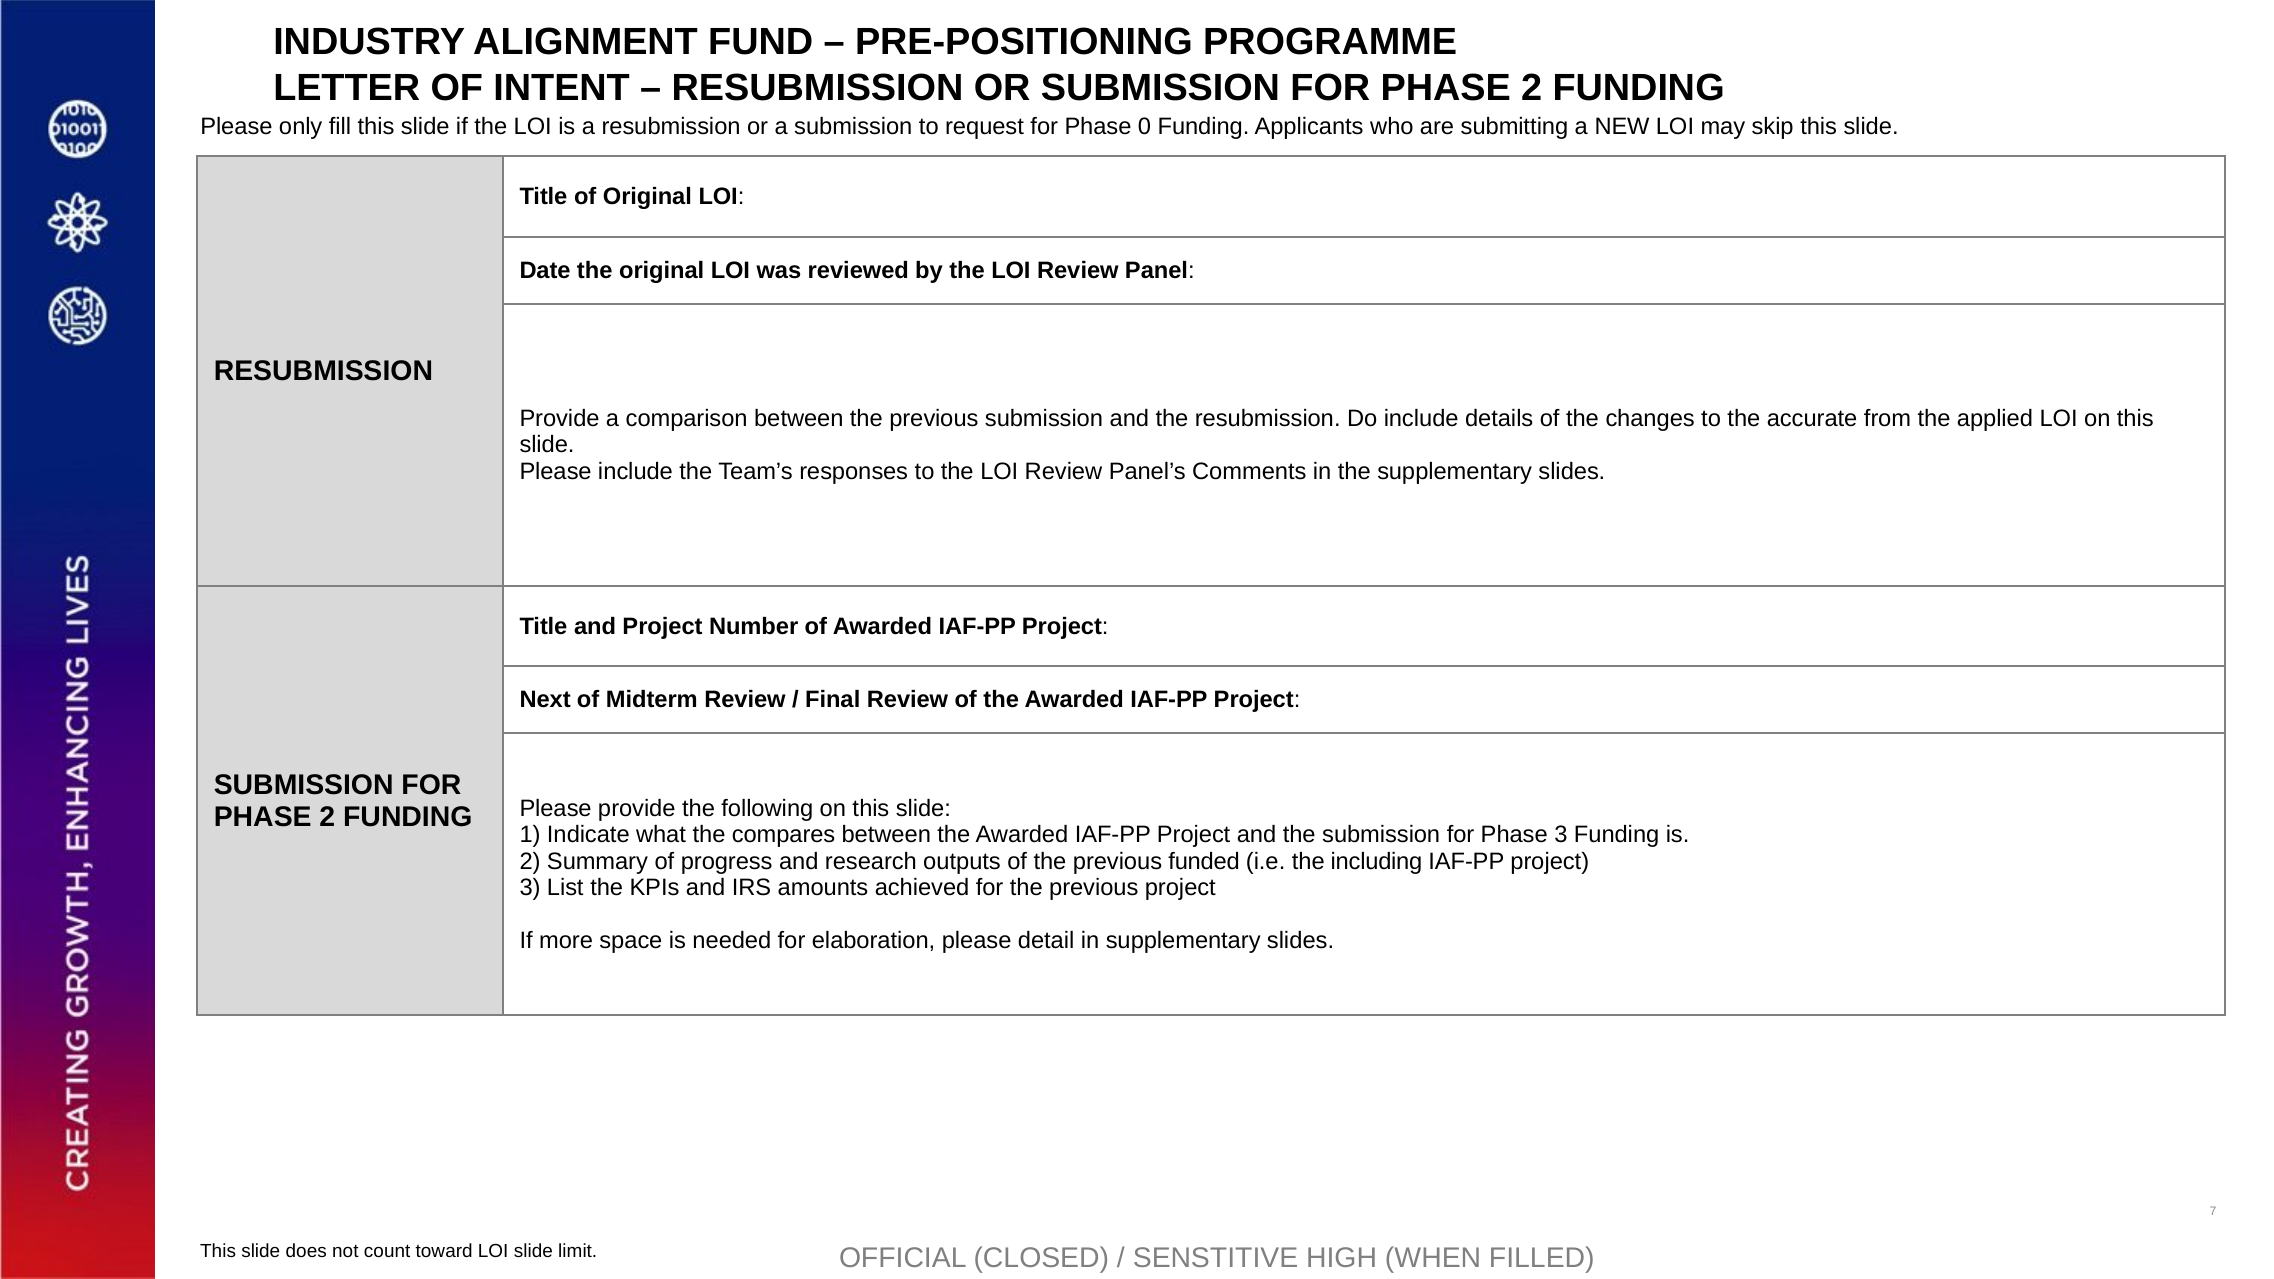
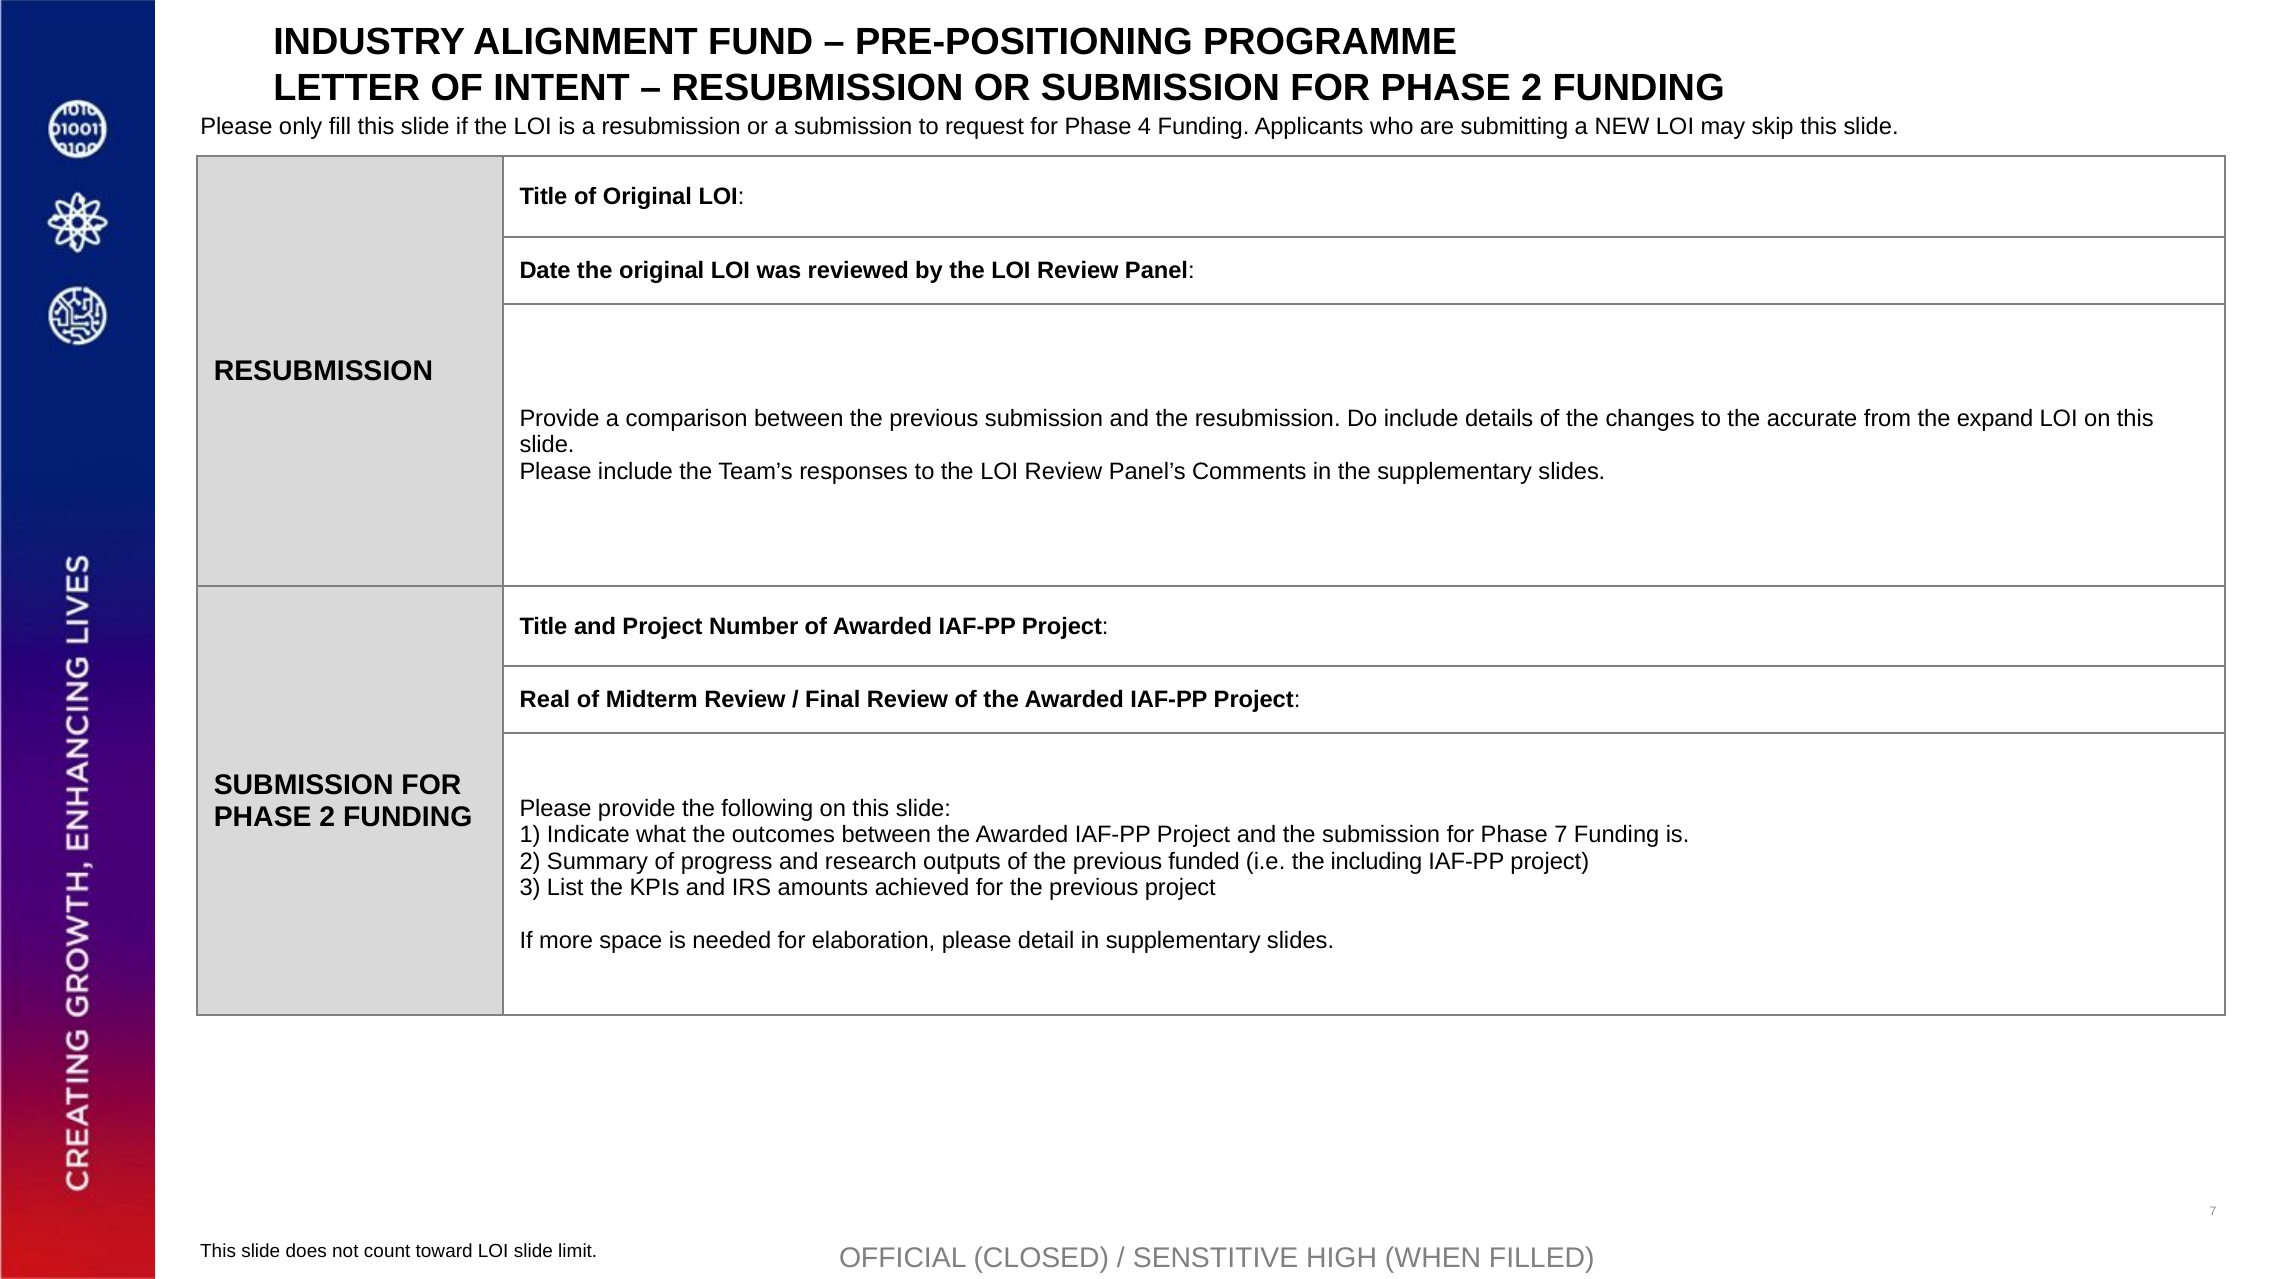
0: 0 -> 4 (1145, 127)
applied: applied -> expand (1995, 419)
Next: Next -> Real (545, 700)
compares: compares -> outcomes (783, 835)
Phase 3: 3 -> 7 (1561, 835)
